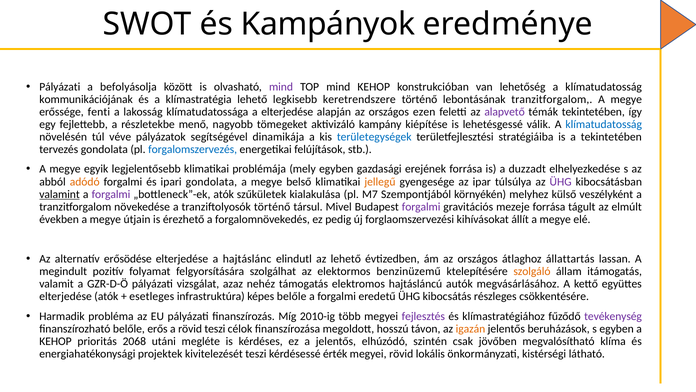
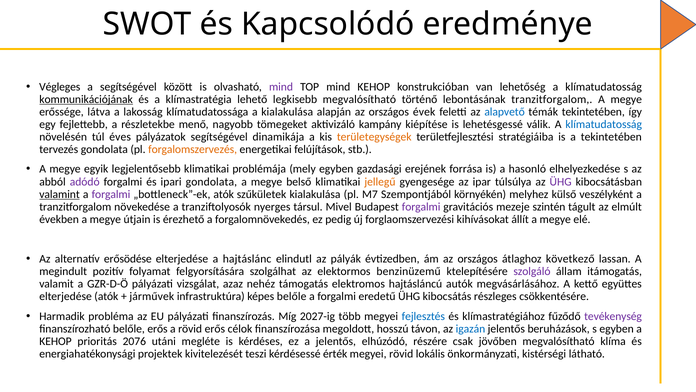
Kampányok: Kampányok -> Kapcsolódó (328, 24)
Pályázati: Pályázati -> Végleges (60, 87)
a befolyásolja: befolyásolja -> segítségével (128, 87)
kommunikációjának underline: none -> present (86, 99)
legkisebb keretrendszere: keretrendszere -> megvalósítható (359, 99)
fenti: fenti -> látva (99, 112)
a elterjedése: elterjedése -> kialakulása (287, 112)
ezen: ezen -> évek (424, 112)
alapvető colour: purple -> blue (505, 112)
véve: véve -> éves (120, 137)
területegységek colour: blue -> orange (374, 137)
forgalomszervezés colour: blue -> orange (193, 149)
duzzadt: duzzadt -> hasonló (527, 169)
adódó colour: orange -> purple (85, 181)
tranziftolyosók történő: történő -> nyerges (272, 206)
mezeje forrása: forrása -> szintén (549, 206)
az lehető: lehető -> pályák (346, 259)
állattartás: állattartás -> következő (570, 259)
szolgáló colour: orange -> purple (532, 271)
esetleges: esetleges -> járművek (152, 296)
2010-ig: 2010-ig -> 2027-ig (318, 316)
fejlesztés colour: purple -> blue (423, 316)
rövid teszi: teszi -> erős (215, 328)
igazán colour: orange -> blue (470, 328)
2068: 2068 -> 2076 (134, 341)
szintén: szintén -> részére (430, 341)
